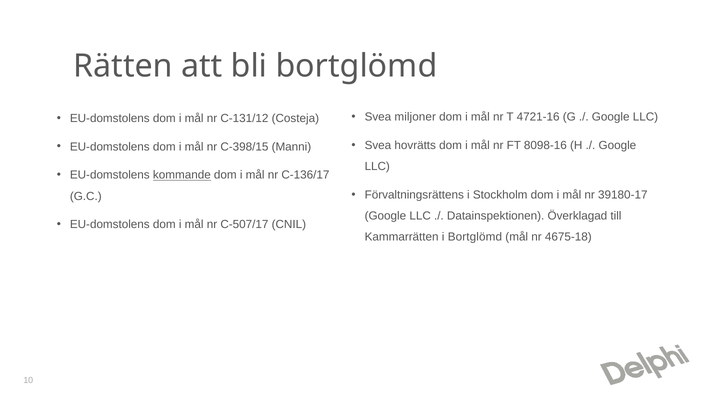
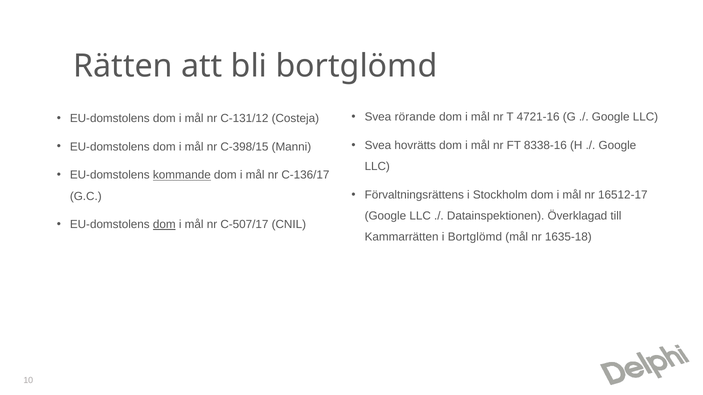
miljoner: miljoner -> rörande (415, 117)
8098-16: 8098-16 -> 8338-16 (545, 146)
39180-17: 39180-17 -> 16512-17 (623, 195)
dom underline: none -> present (164, 225)
4675-18: 4675-18 -> 1635-18 (568, 237)
